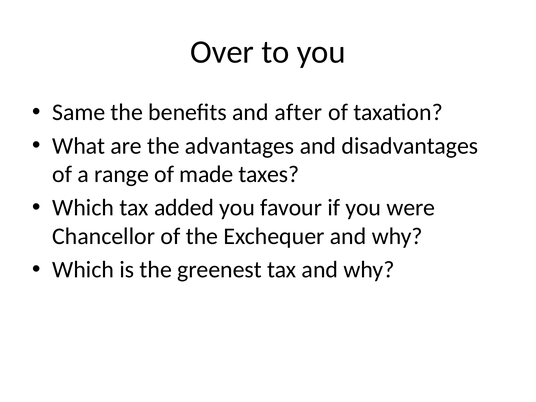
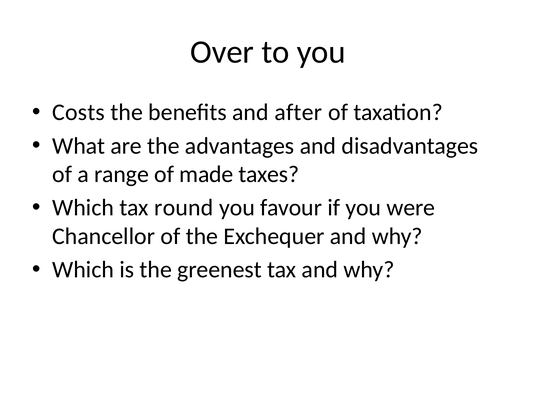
Same: Same -> Costs (79, 112)
added: added -> round (184, 208)
